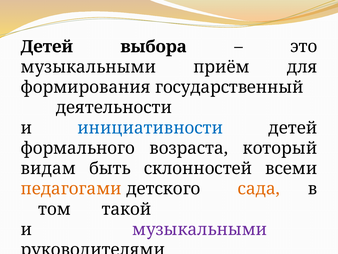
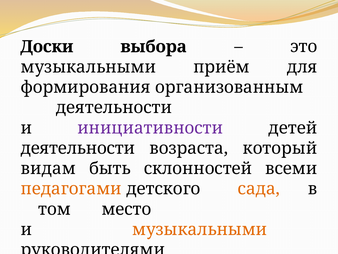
Детей: Детей -> Доски (47, 47)
государственный: государственный -> организованным (229, 87)
инициативности colour: blue -> purple (150, 128)
формального: формального -> деятельности (78, 148)
такой: такой -> место (126, 209)
музыкальными colour: purple -> orange (200, 229)
